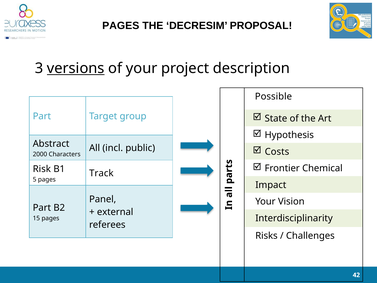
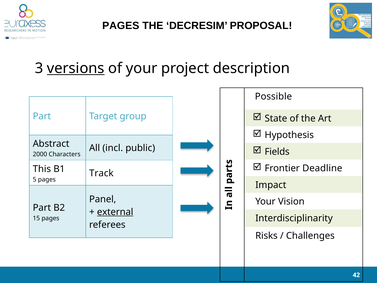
Costs: Costs -> Fields (277, 152)
Chemical: Chemical -> Deadline (322, 168)
Risk: Risk -> This (42, 169)
external underline: none -> present (115, 212)
